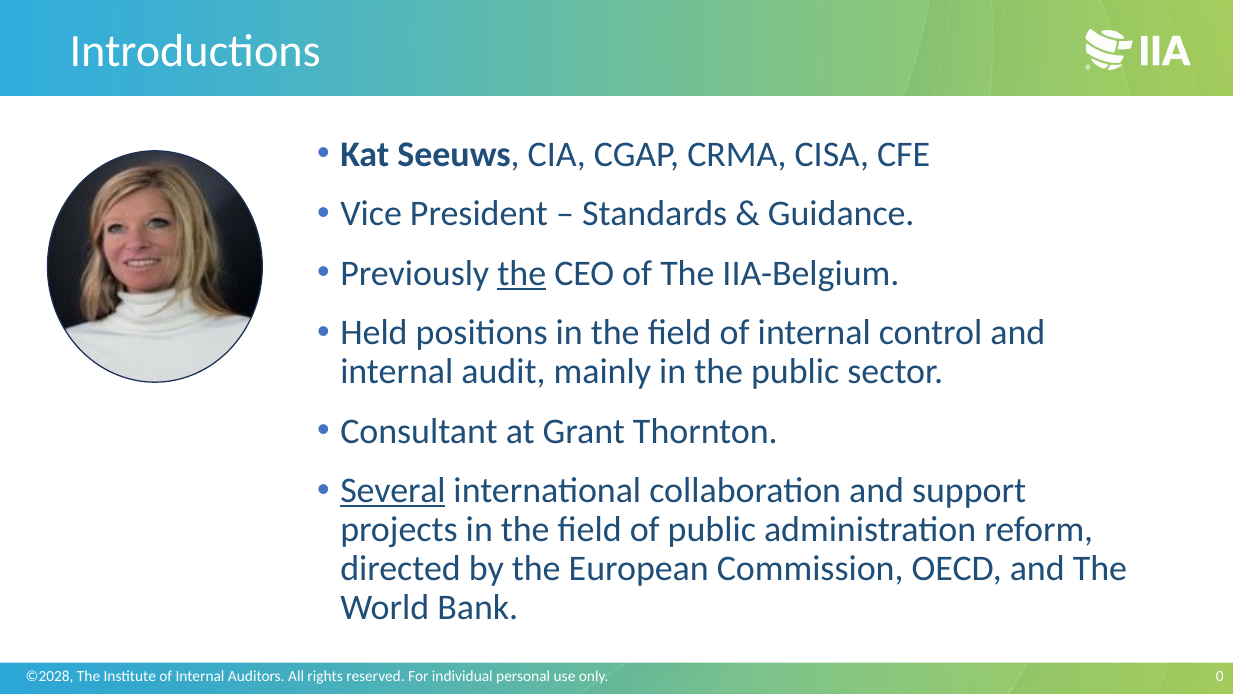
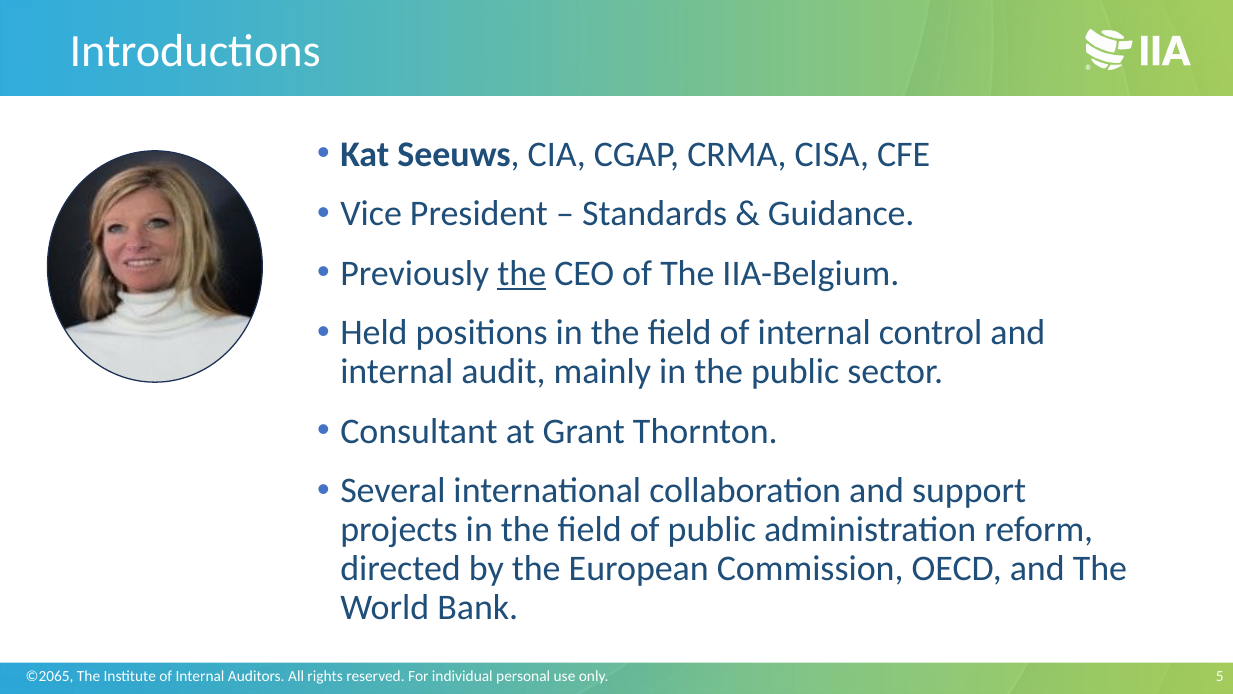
Several underline: present -> none (393, 490)
©2028: ©2028 -> ©2065 (50, 676)
0: 0 -> 5 (1220, 676)
